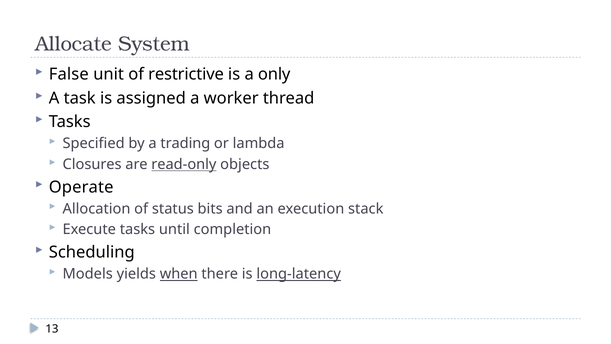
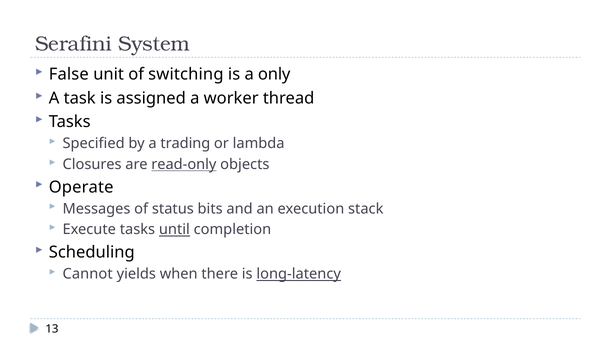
Allocate: Allocate -> Serafini (73, 44)
restrictive: restrictive -> switching (186, 74)
Allocation: Allocation -> Messages (97, 209)
until underline: none -> present (174, 229)
Models: Models -> Cannot (88, 274)
when underline: present -> none (179, 274)
